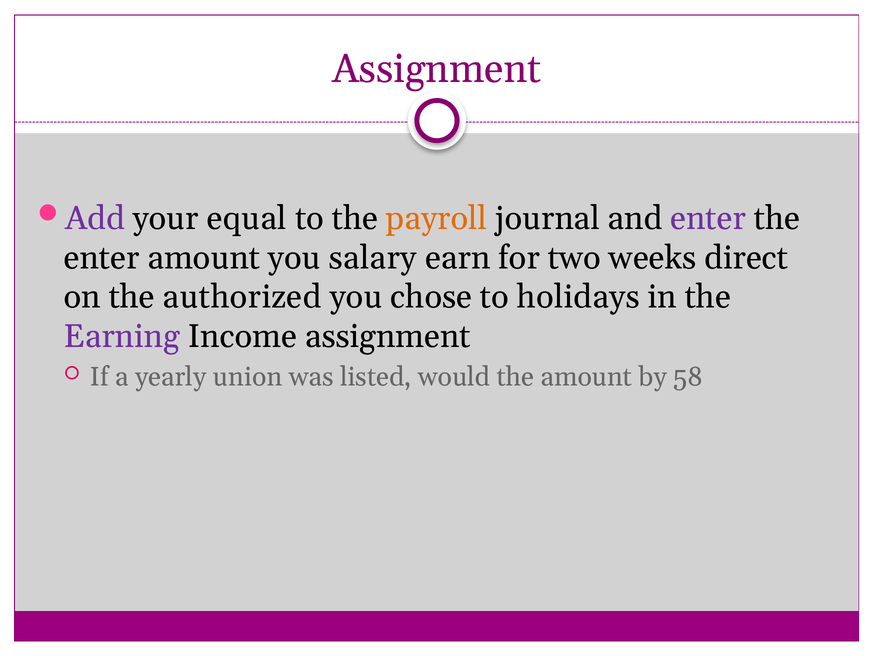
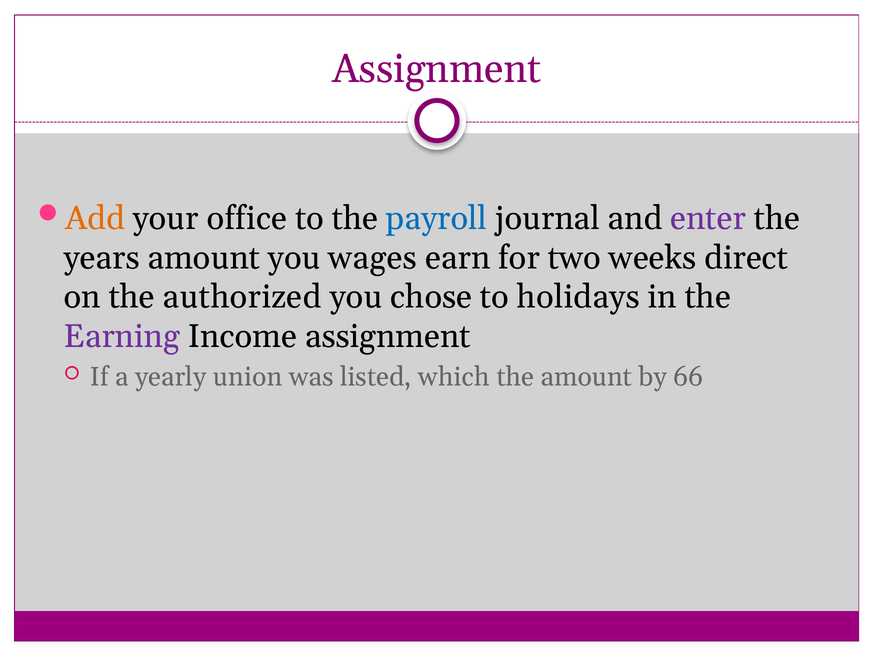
Add colour: purple -> orange (95, 218)
equal: equal -> office (247, 218)
payroll colour: orange -> blue (437, 218)
enter: enter -> years (102, 258)
salary: salary -> wages (373, 258)
would: would -> which (454, 377)
58: 58 -> 66 (688, 377)
